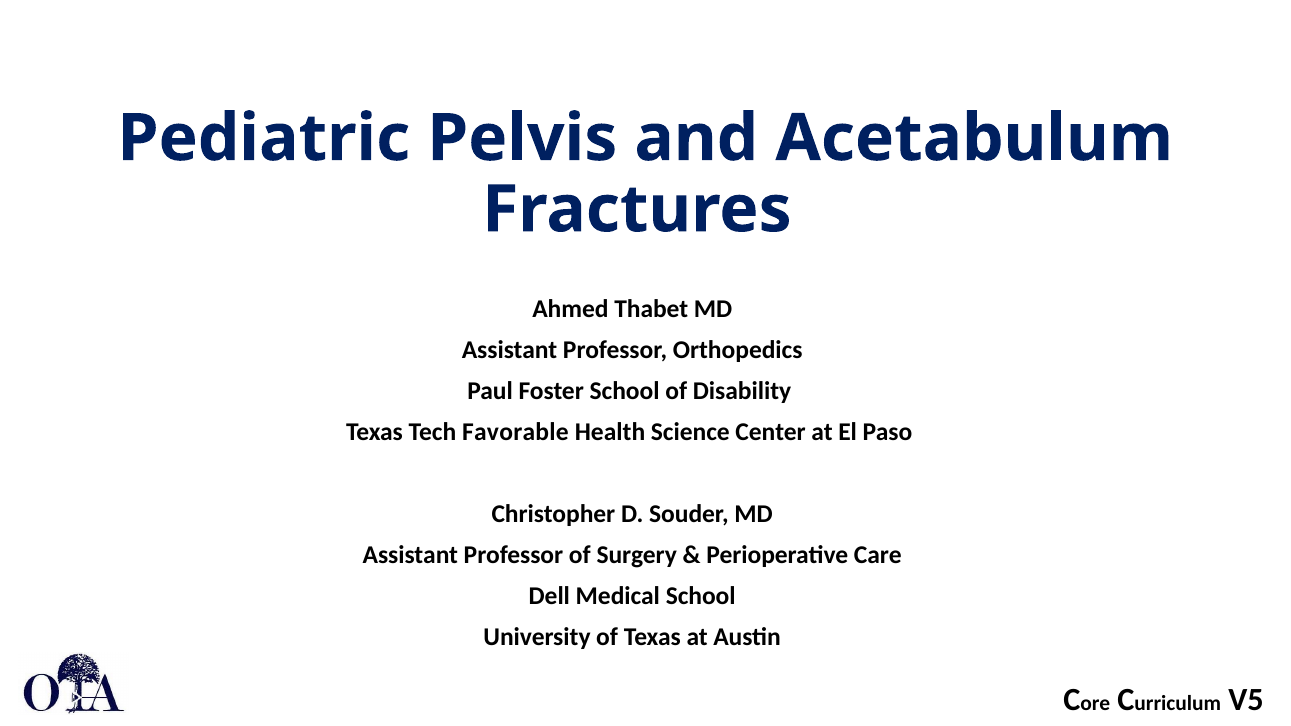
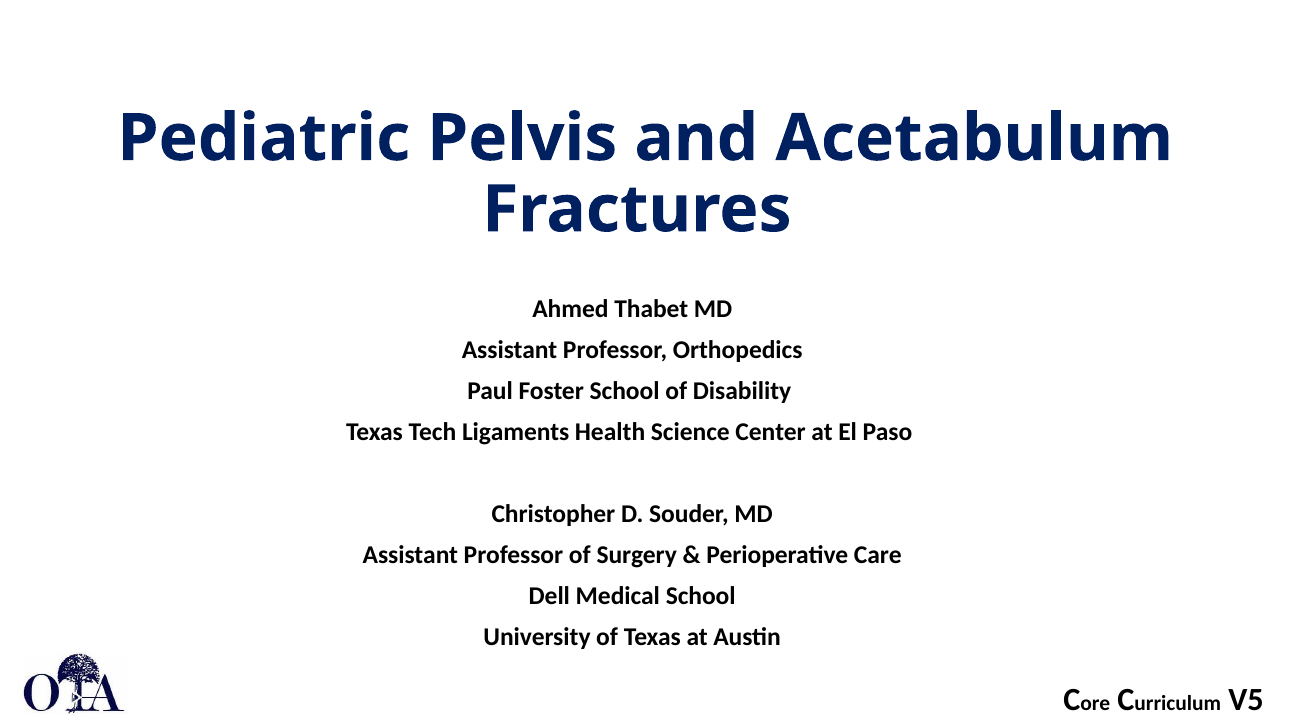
Favorable: Favorable -> Ligaments (516, 432)
